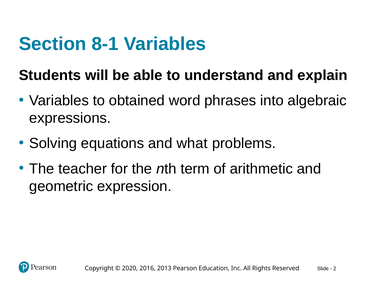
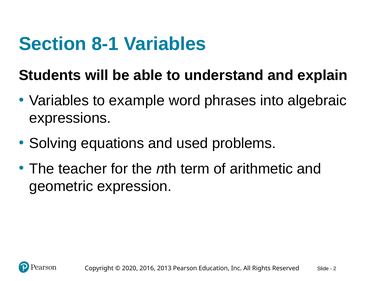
obtained: obtained -> example (137, 101)
what: what -> used (192, 144)
